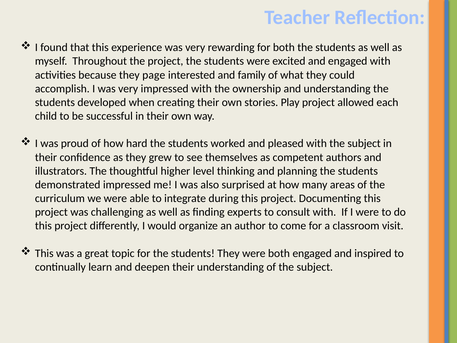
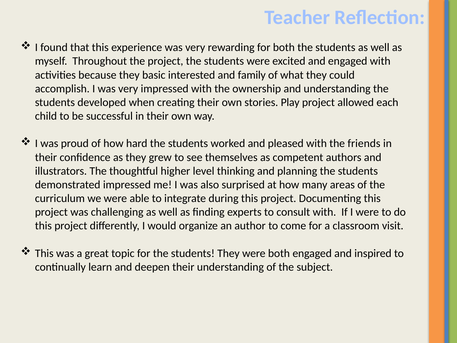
page: page -> basic (154, 75)
with the subject: subject -> friends (364, 143)
